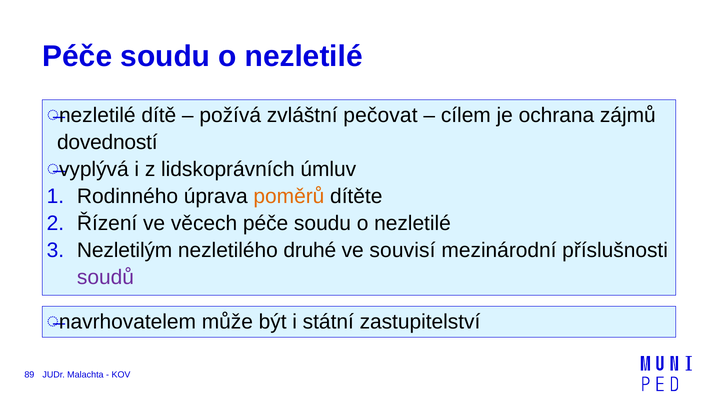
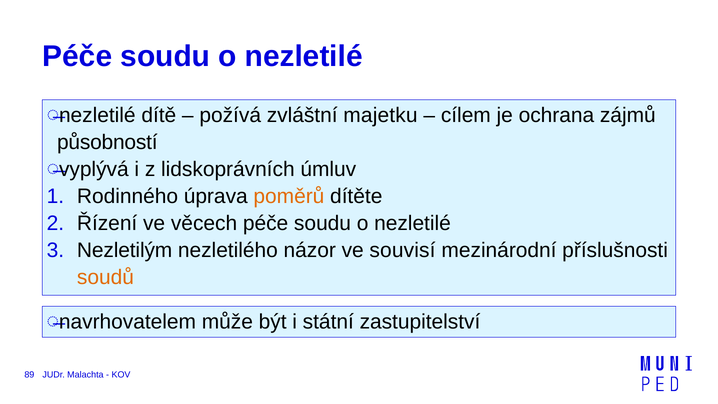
pečovat: pečovat -> majetku (380, 115)
dovedností: dovedností -> působností (107, 142)
druhé: druhé -> názor (310, 250)
soudů colour: purple -> orange (105, 277)
